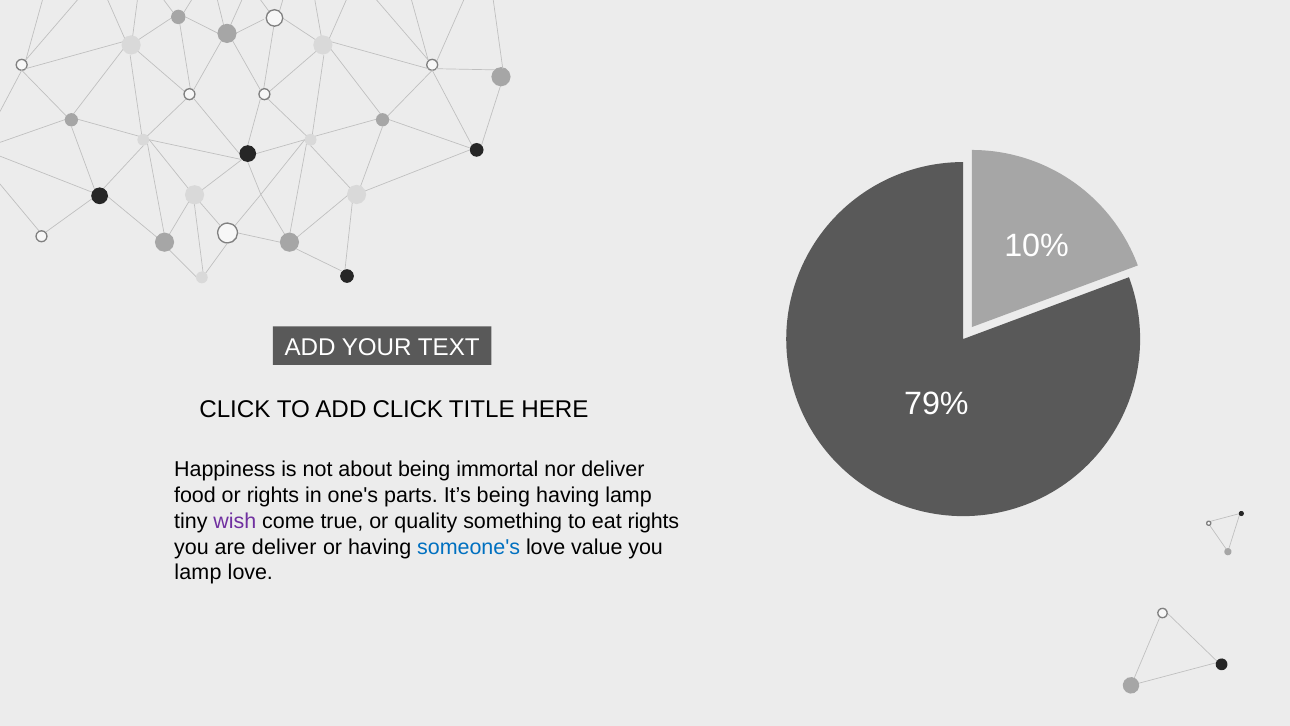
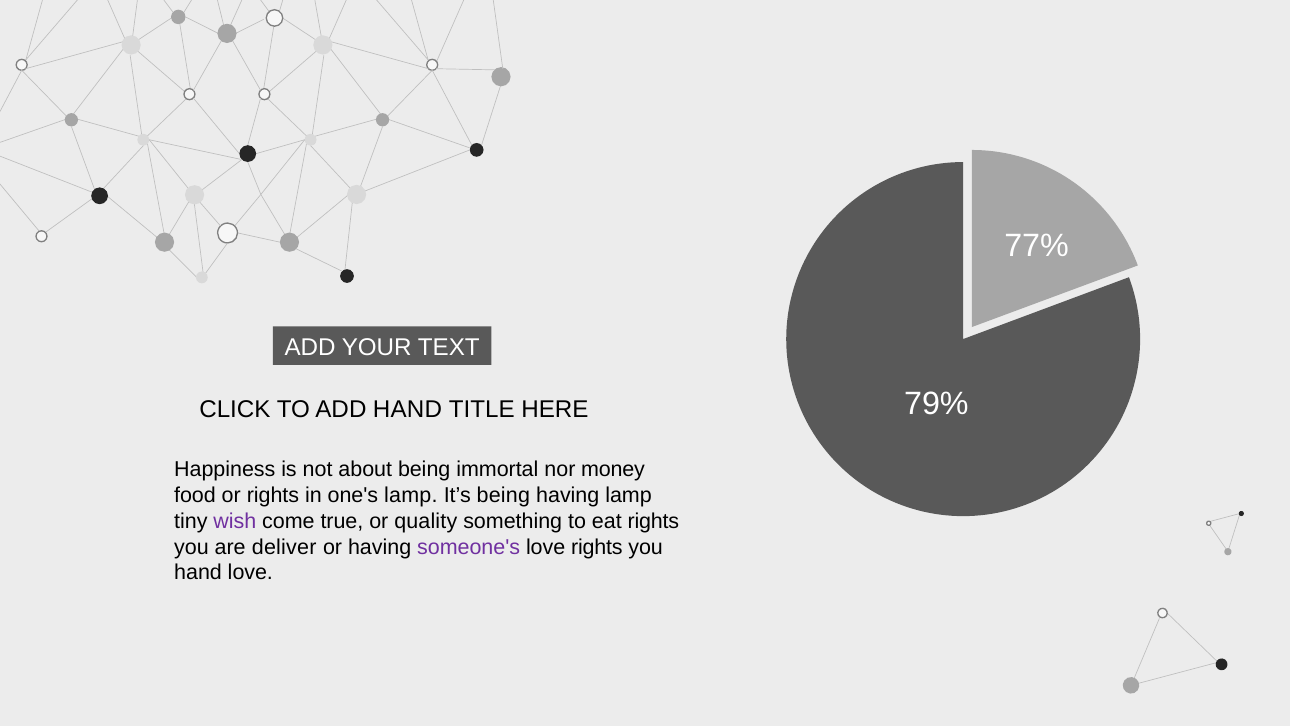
10%: 10% -> 77% (1037, 246)
ADD CLICK: CLICK -> HAND (408, 409)
nor deliver: deliver -> money (613, 469)
one's parts: parts -> lamp (411, 495)
someone's colour: blue -> purple (469, 547)
love value: value -> rights (597, 547)
lamp: lamp -> hand (198, 572)
